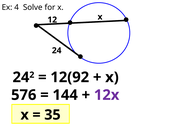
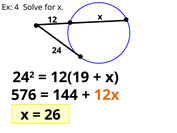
12(92: 12(92 -> 12(19 (70, 77)
12x colour: purple -> orange (107, 95)
35: 35 -> 26 (52, 115)
